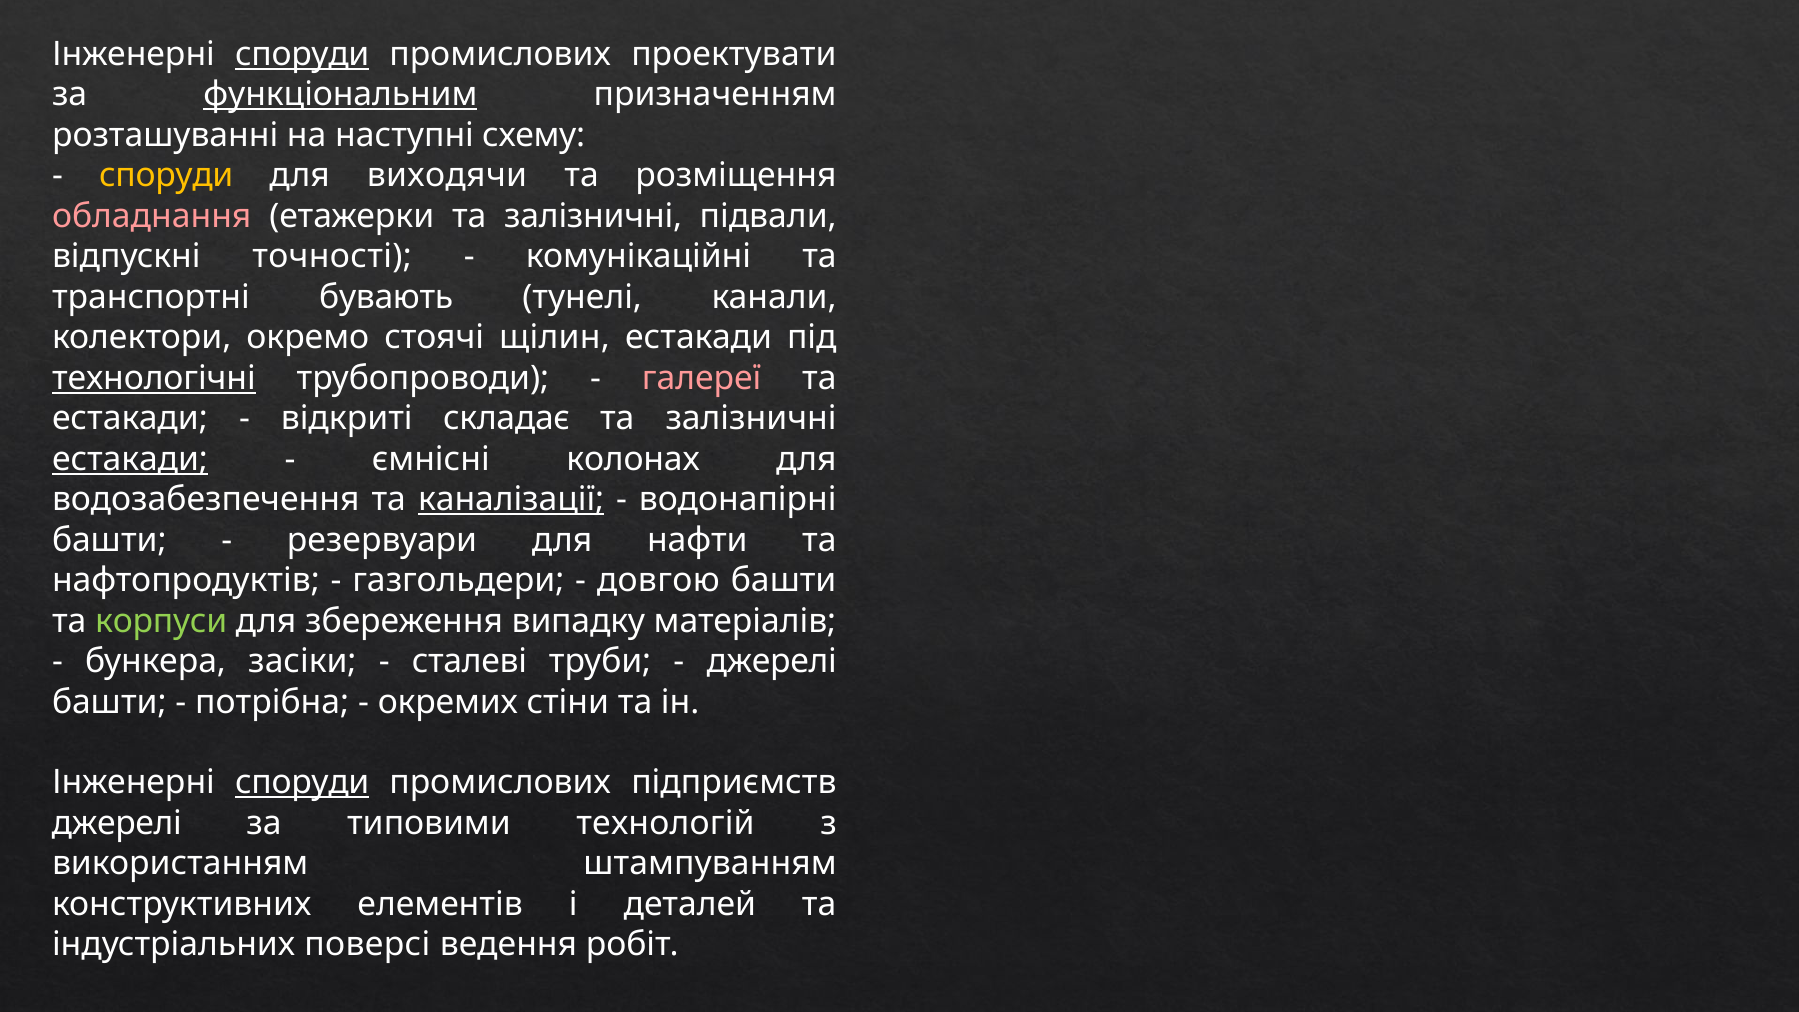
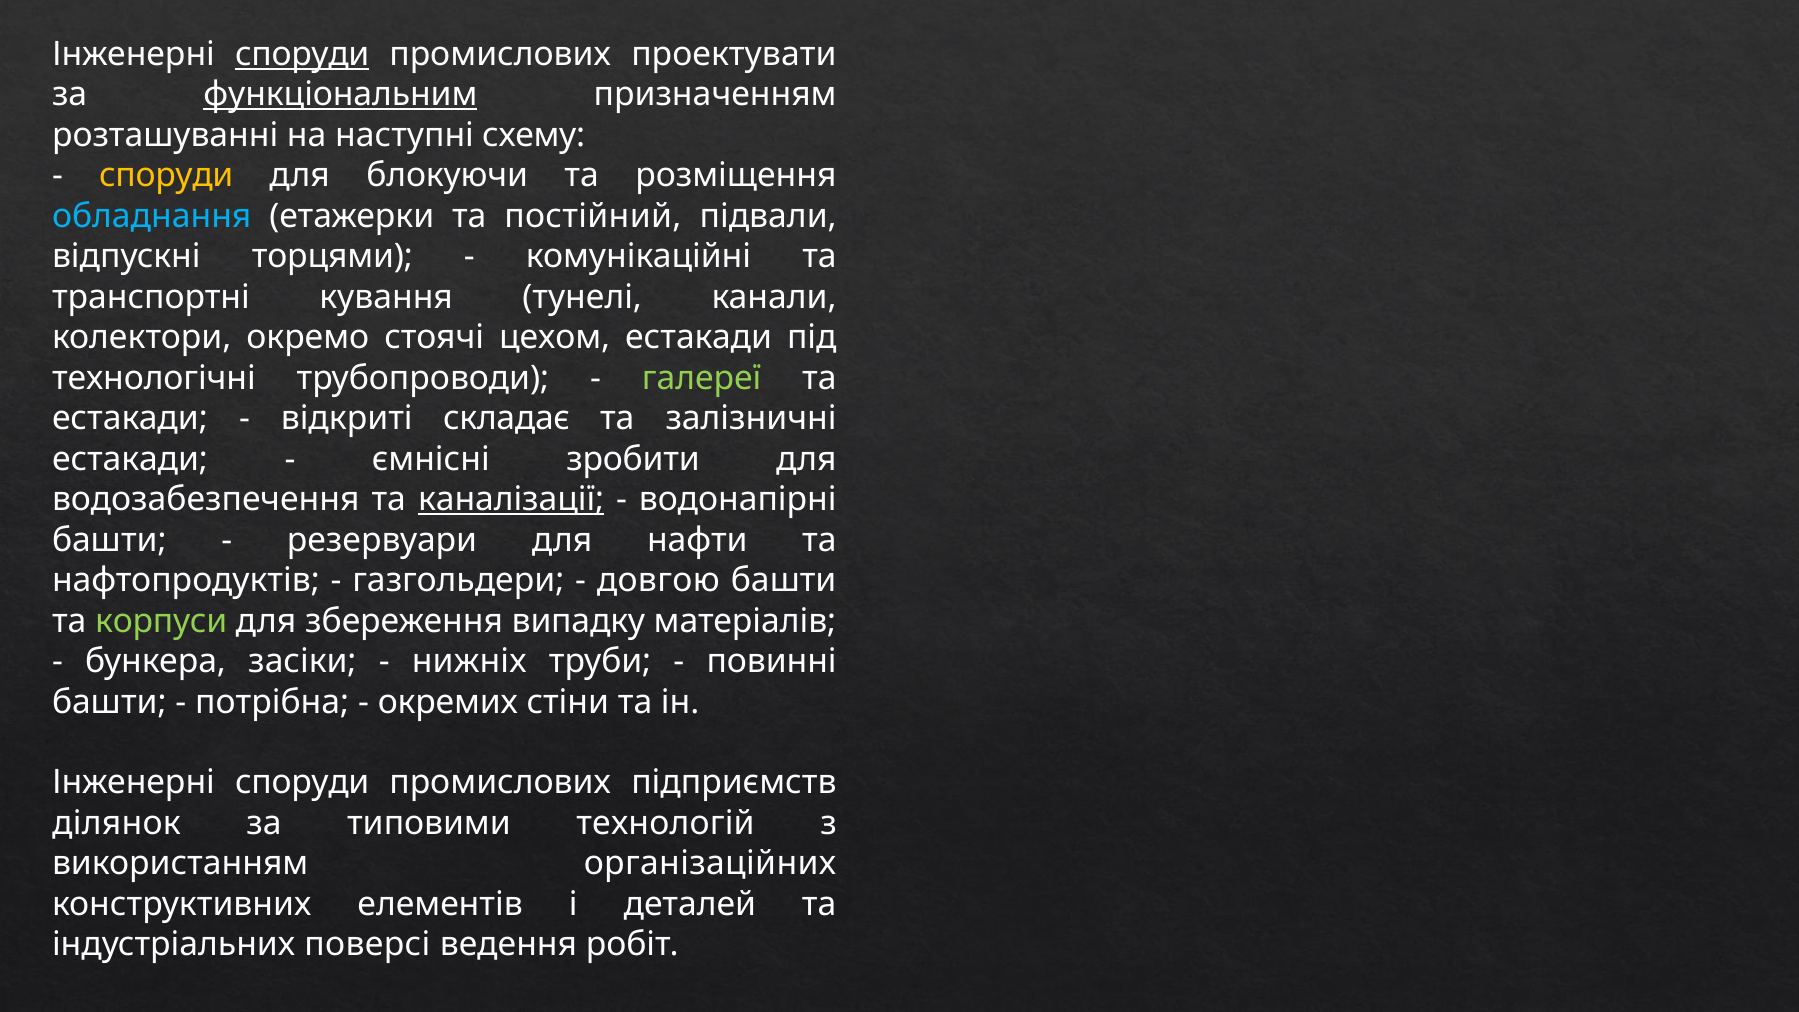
виходячи: виходячи -> блокуючи (447, 176)
обладнання colour: pink -> light blue (152, 216)
етажерки та залізничні: залізничні -> постійний (593, 216)
точності: точності -> торцями (332, 257)
бувають: бувають -> кування (386, 297)
щілин: щілин -> цехом (555, 338)
технологічні underline: present -> none (154, 378)
галереї colour: pink -> light green (702, 378)
естакади underline: present -> none (130, 459)
колонах: колонах -> зробити (633, 459)
сталеві: сталеві -> нижніх (469, 661)
джерелі: джерелі -> повинні (772, 661)
споруди underline: present -> none (302, 783)
джерелі: джерелі -> ділянок (116, 823)
штампуванням: штампуванням -> організаційних (710, 864)
